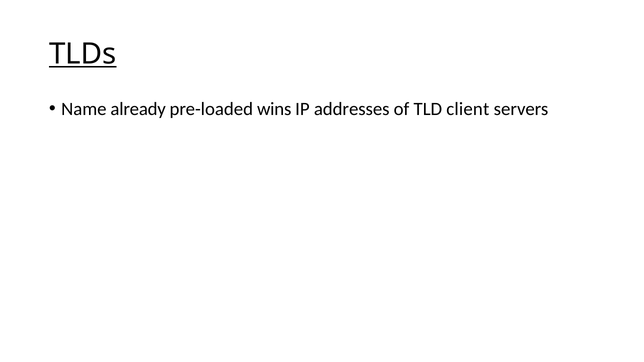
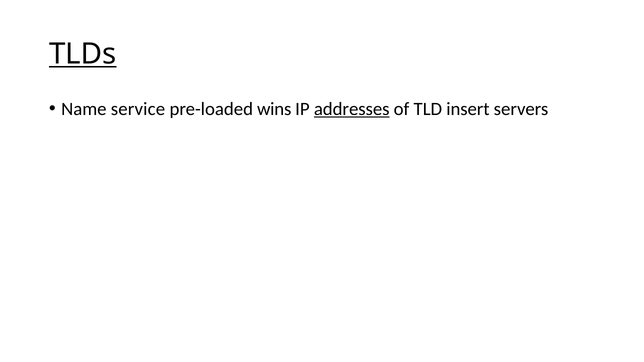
already: already -> service (138, 109)
addresses underline: none -> present (352, 109)
client: client -> insert (468, 109)
